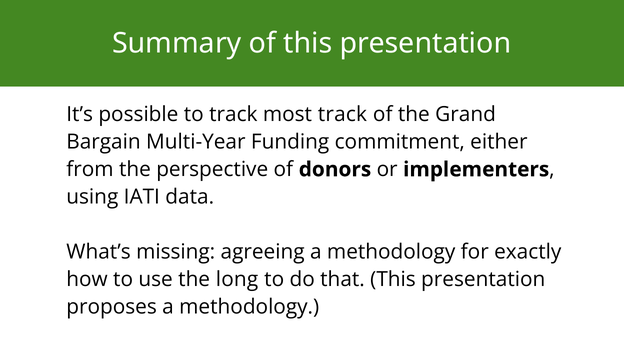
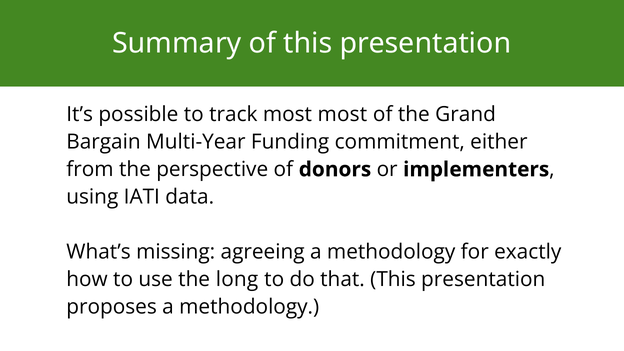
most track: track -> most (342, 115)
